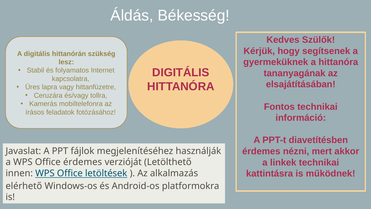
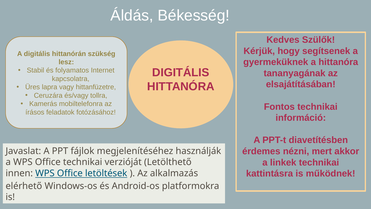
Office érdemes: érdemes -> technikai (83, 162)
